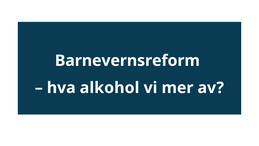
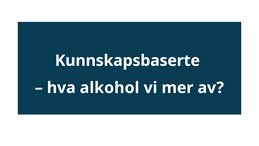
Barnevernsreform: Barnevernsreform -> Kunnskapsbaserte (127, 61)
